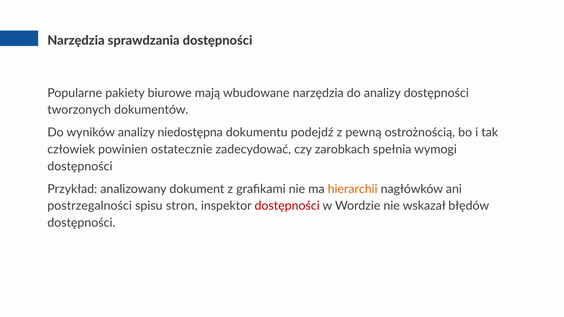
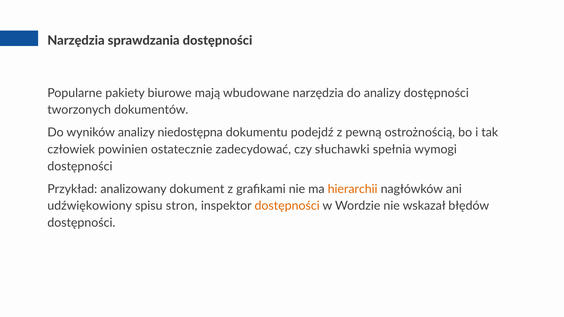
zarobkach: zarobkach -> słuchawki (342, 150)
postrzegalności: postrzegalności -> udźwiękowiony (90, 206)
dostępności colour: red -> orange (287, 206)
